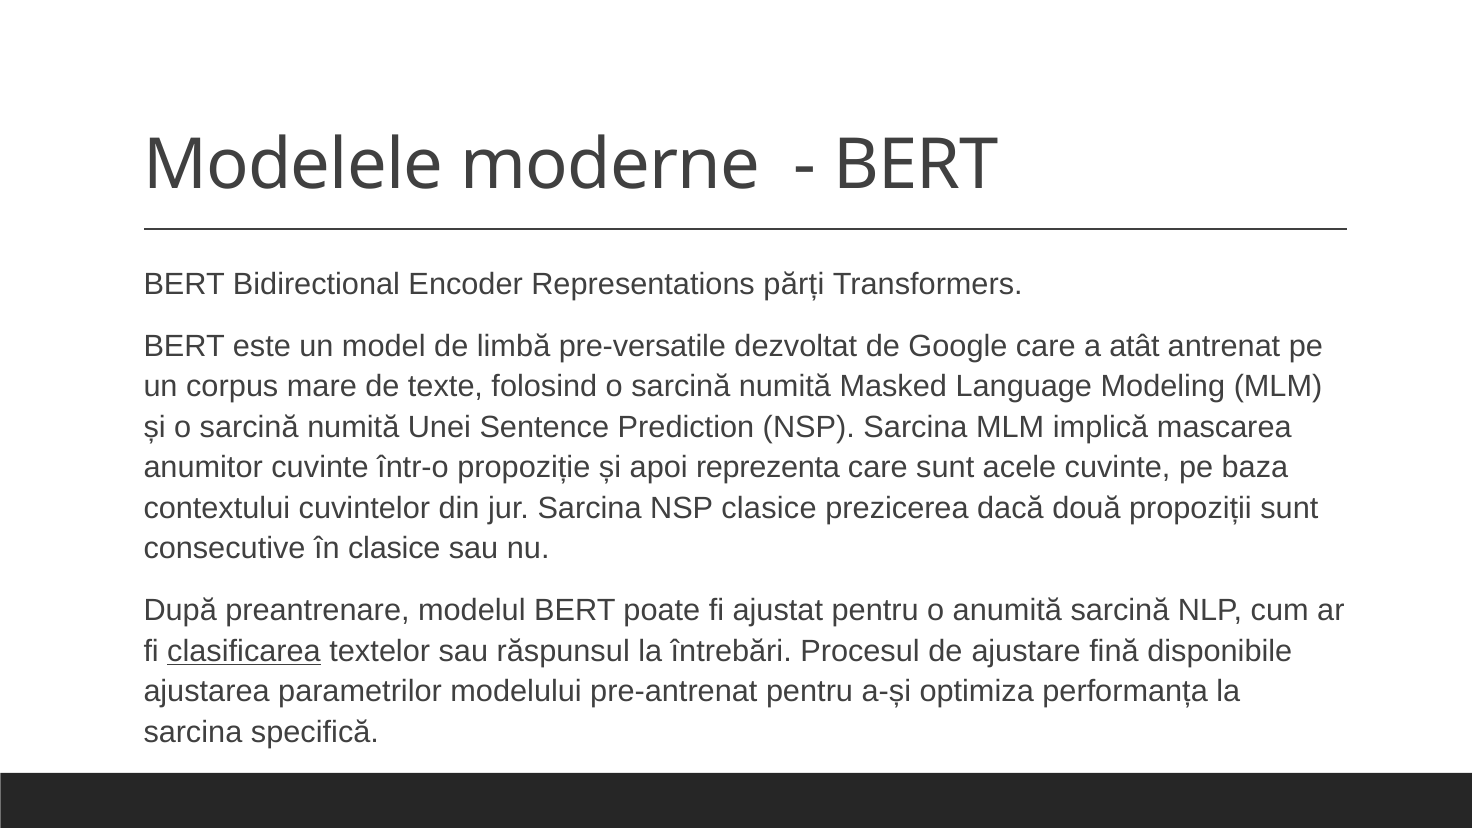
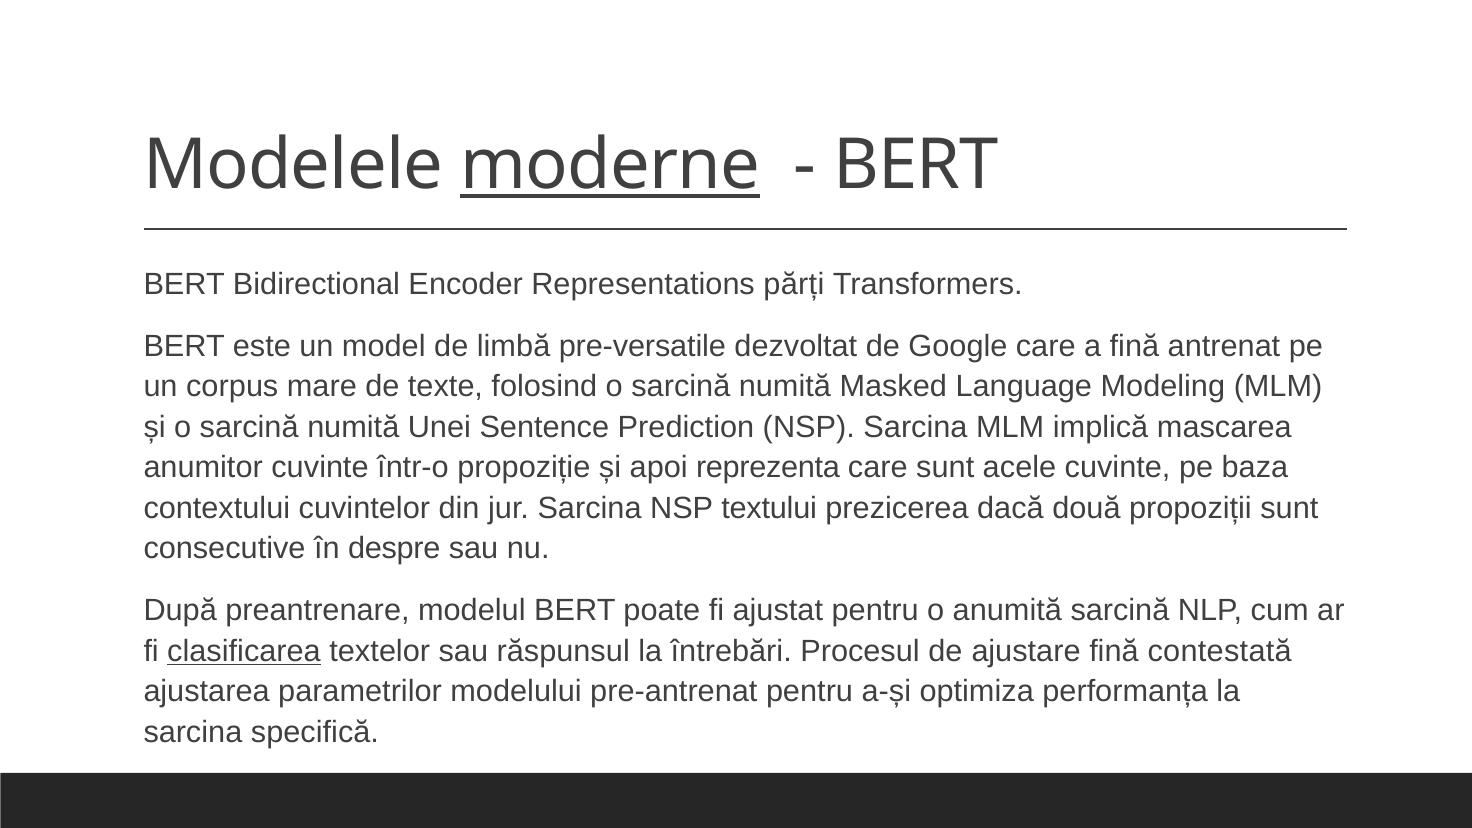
moderne underline: none -> present (610, 166)
a atât: atât -> fină (1134, 346)
NSP clasice: clasice -> textului (769, 508)
în clasice: clasice -> despre (394, 549)
disponibile: disponibile -> contestată (1220, 651)
